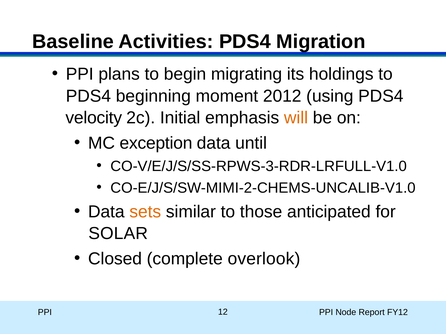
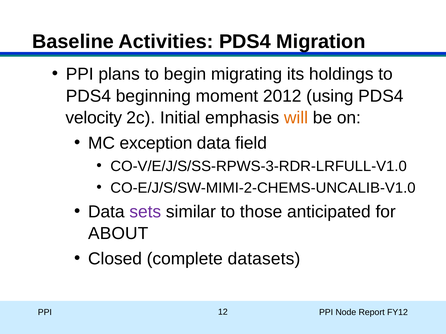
until: until -> field (251, 143)
sets colour: orange -> purple (145, 212)
SOLAR: SOLAR -> ABOUT (118, 234)
overlook: overlook -> datasets (264, 259)
